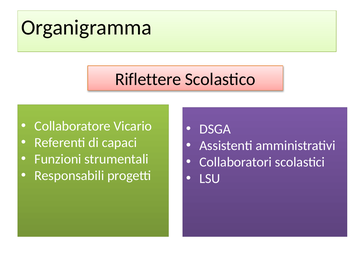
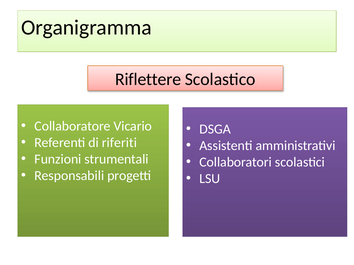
capaci: capaci -> riferiti (119, 143)
